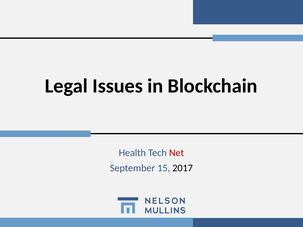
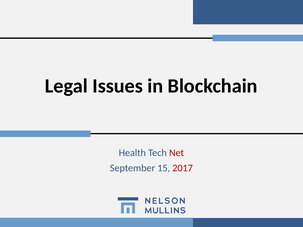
2017 colour: black -> red (183, 168)
